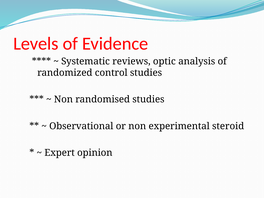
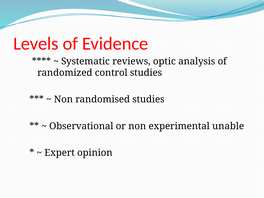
steroid: steroid -> unable (228, 126)
